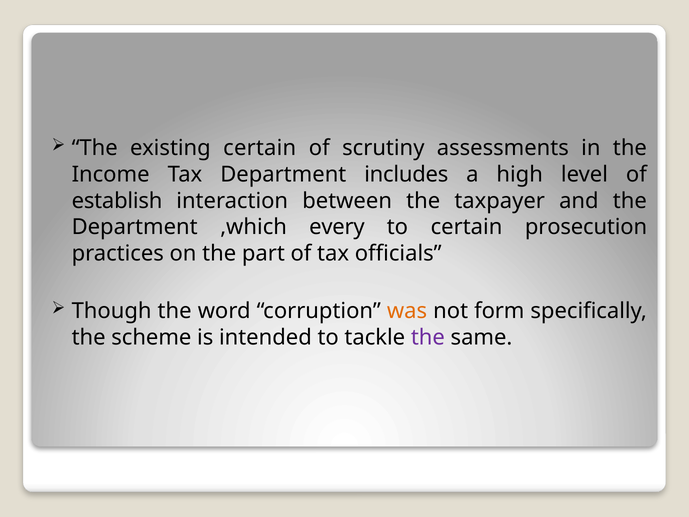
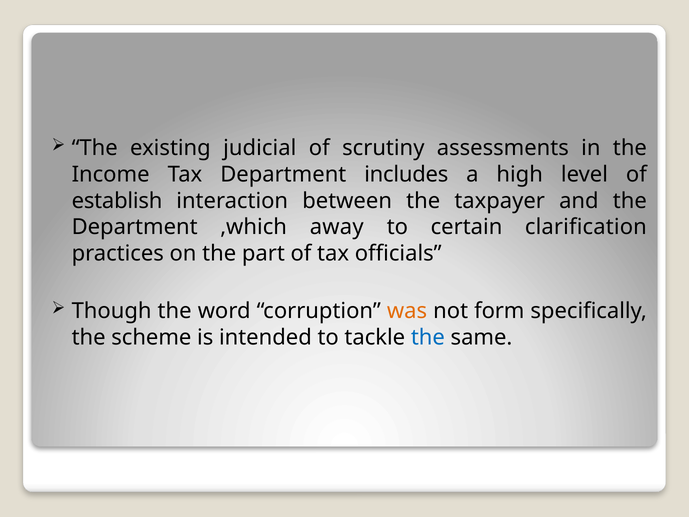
existing certain: certain -> judicial (260, 148)
every: every -> away (337, 227)
prosecution: prosecution -> clarification (586, 227)
the colour: purple -> blue (428, 337)
